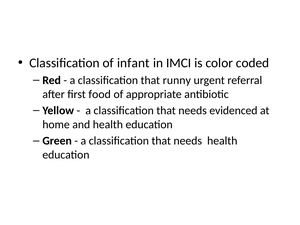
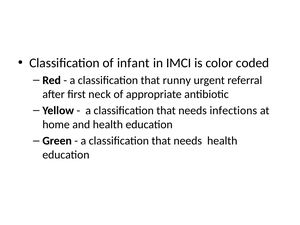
food: food -> neck (100, 94)
evidenced: evidenced -> infections (233, 111)
